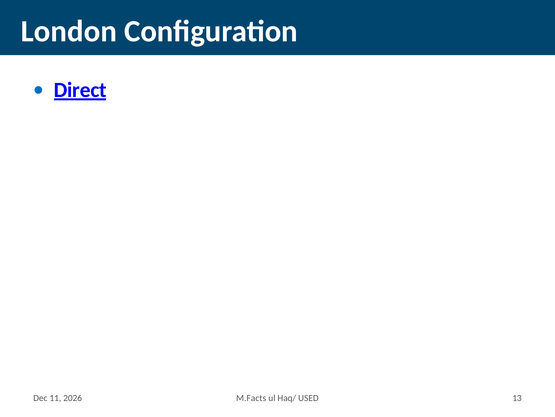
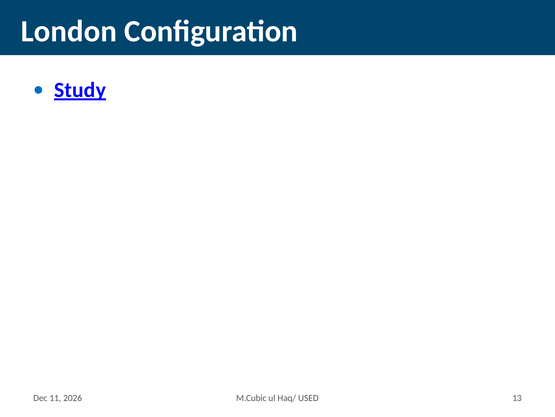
Direct: Direct -> Study (80, 90)
M.Facts: M.Facts -> M.Cubic (251, 398)
